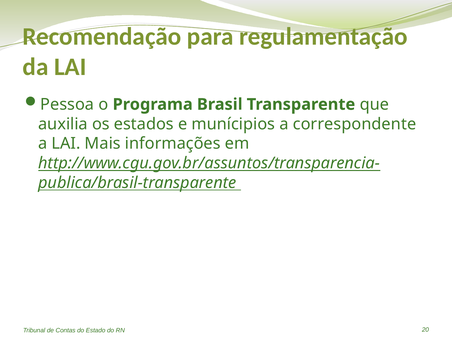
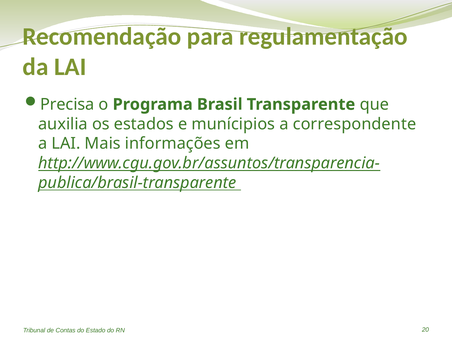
Pessoa: Pessoa -> Precisa (67, 104)
